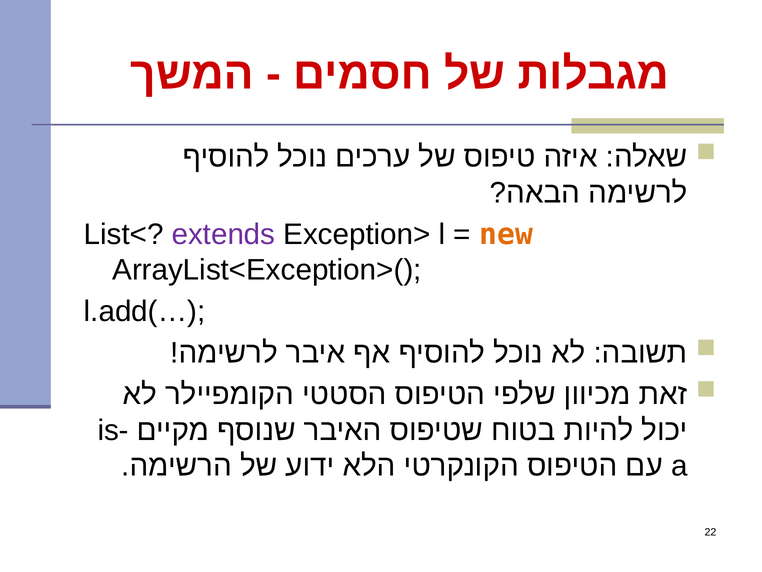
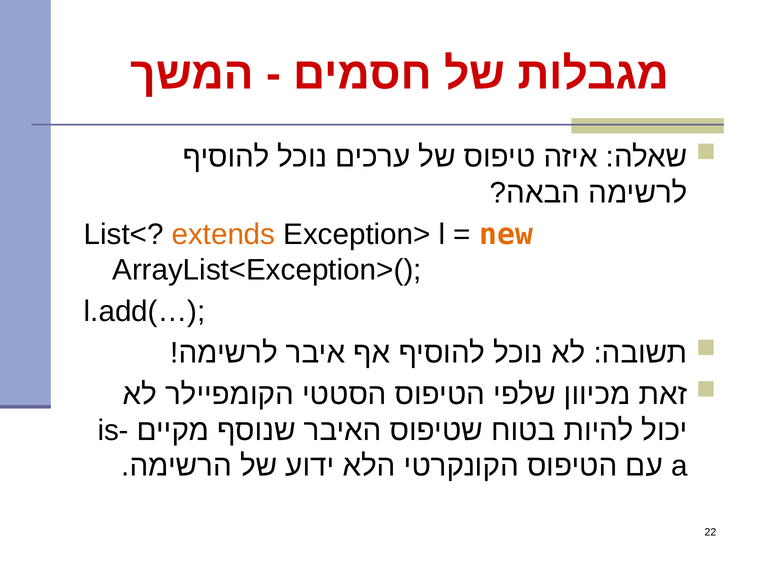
extends colour: purple -> orange (223, 234)
